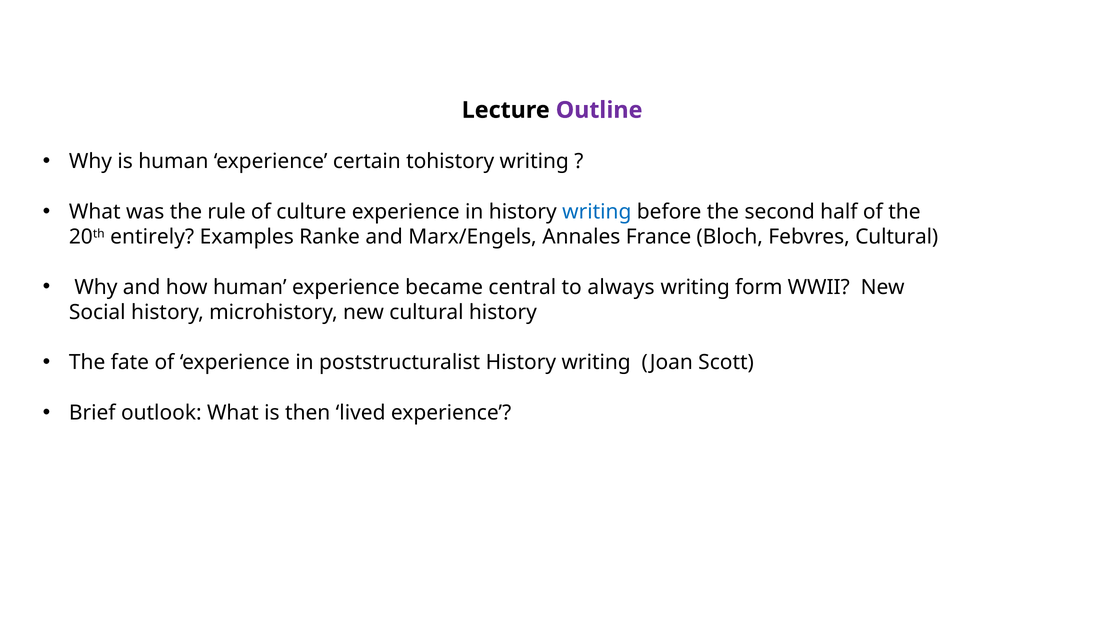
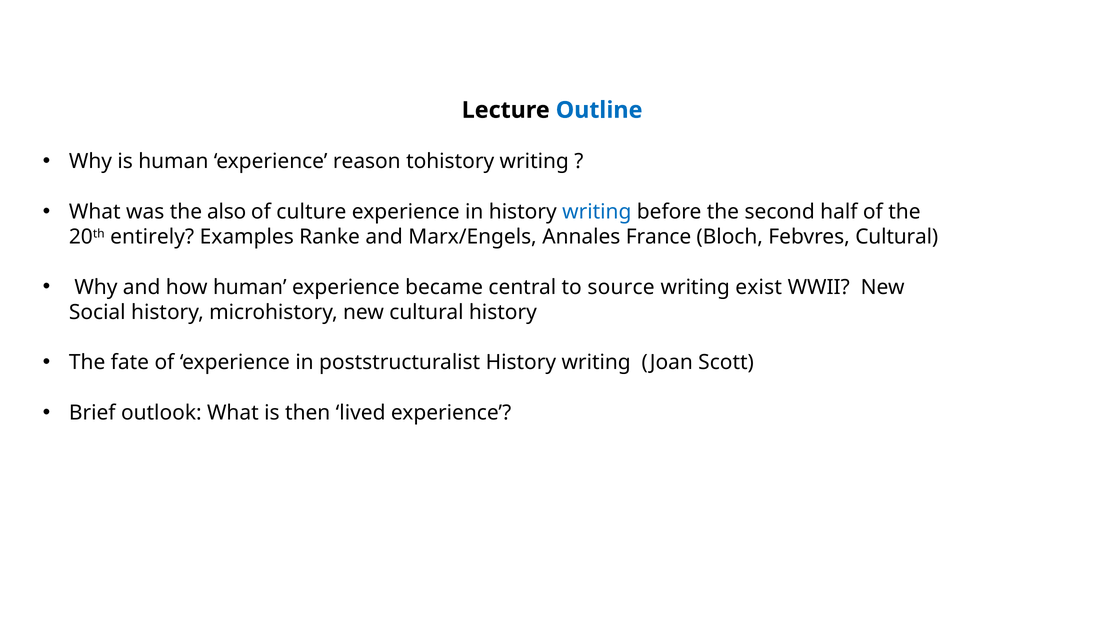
Outline colour: purple -> blue (599, 110)
certain: certain -> reason (367, 162)
rule: rule -> also (227, 212)
always: always -> source (621, 287)
form: form -> exist (759, 287)
